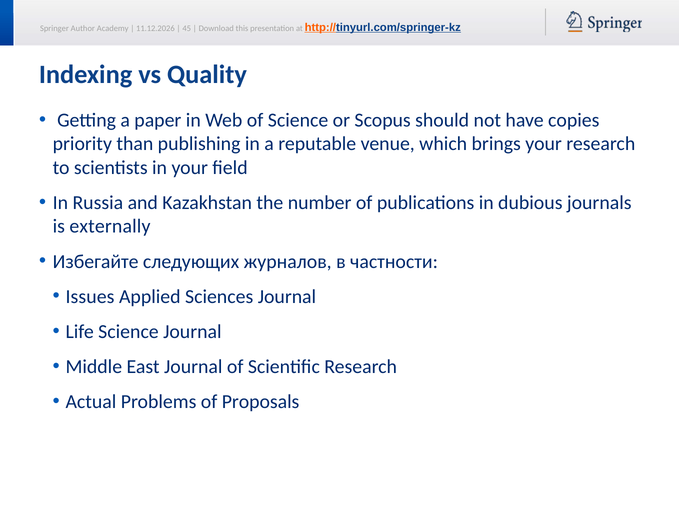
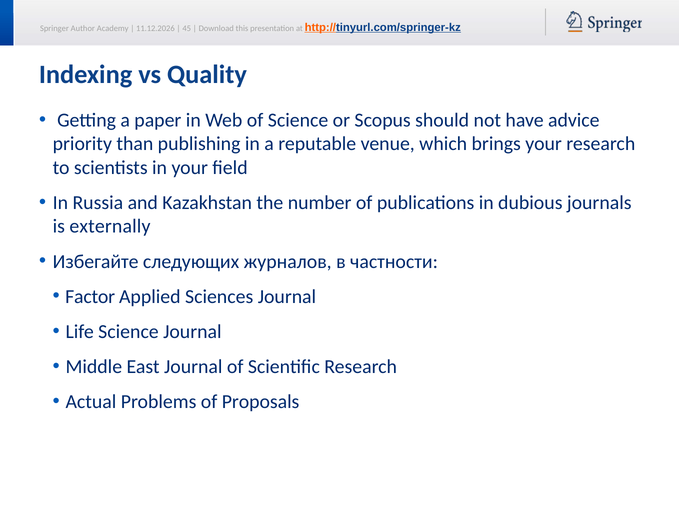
copies: copies -> advice (574, 120)
Issues: Issues -> Factor (90, 297)
